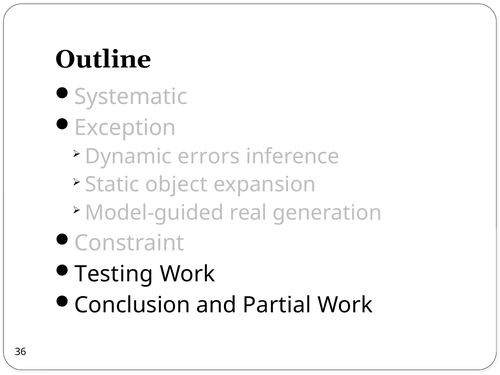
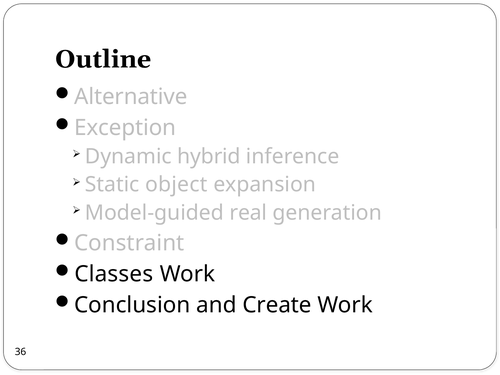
Systematic: Systematic -> Alternative (131, 97)
errors: errors -> hybrid (209, 157)
Testing: Testing -> Classes (114, 274)
Partial: Partial -> Create (277, 305)
